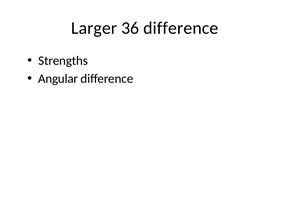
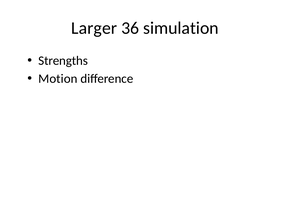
36 difference: difference -> simulation (181, 28)
Angular: Angular -> Motion (58, 79)
